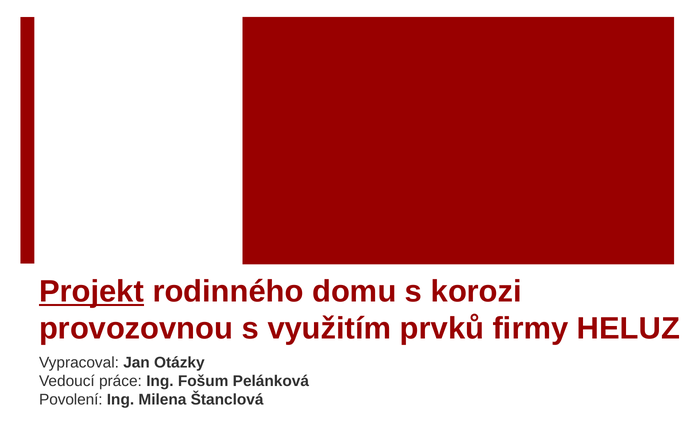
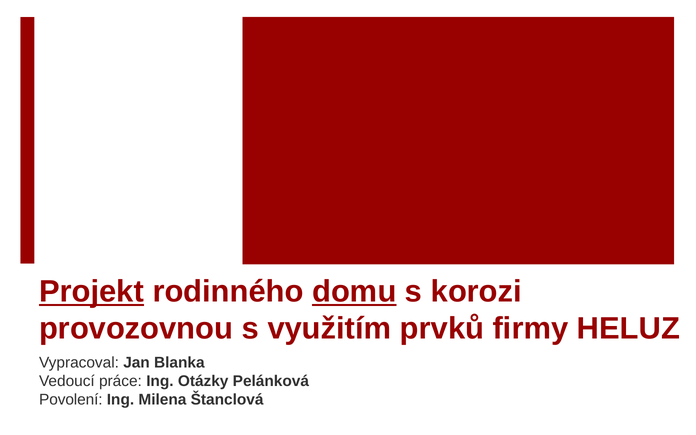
domu underline: none -> present (354, 292)
Otázky: Otázky -> Blanka (179, 362)
Fošum: Fošum -> Otázky (203, 381)
